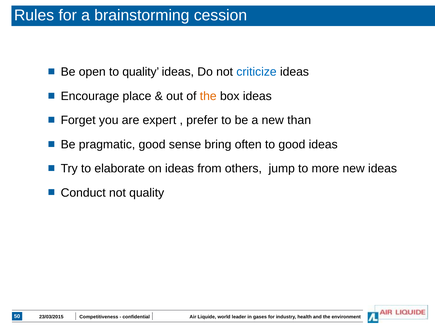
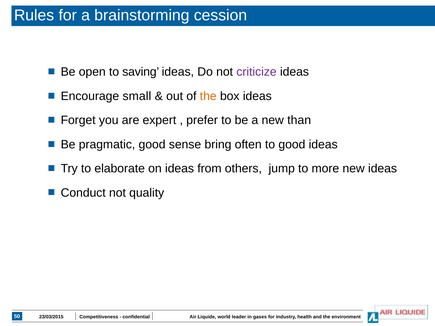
to quality: quality -> saving (141, 72)
criticize colour: blue -> purple (257, 72)
place: place -> small (137, 96)
